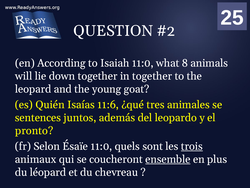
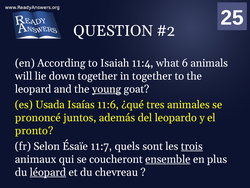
Isaiah 11:0: 11:0 -> 11:4 (143, 63)
8: 8 -> 6 (185, 63)
young underline: none -> present (107, 89)
Quién: Quién -> Usada (50, 104)
sentences: sentences -> prononcé (38, 117)
Ésaïe 11:0: 11:0 -> 11:7 (101, 146)
léopard underline: none -> present (48, 172)
